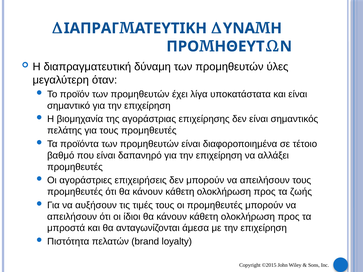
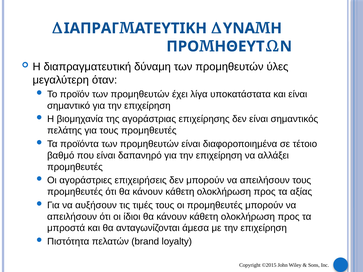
ζωής: ζωής -> αξίας (301, 192)
